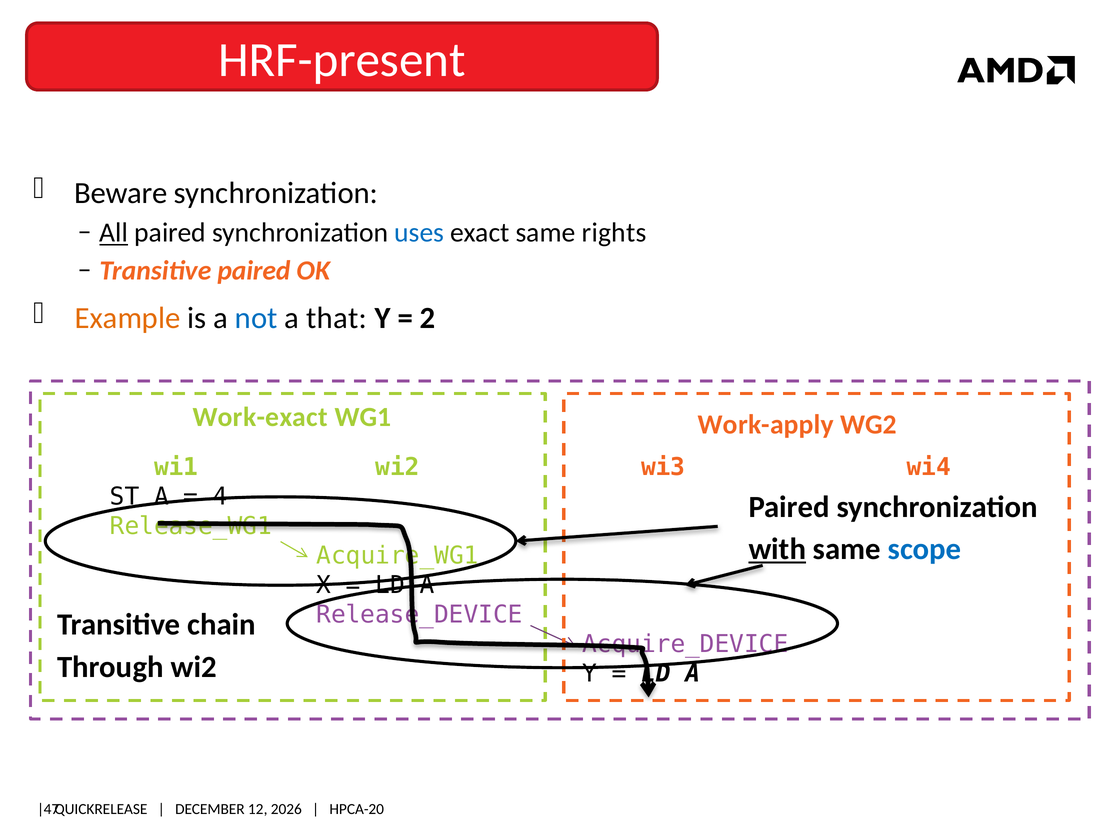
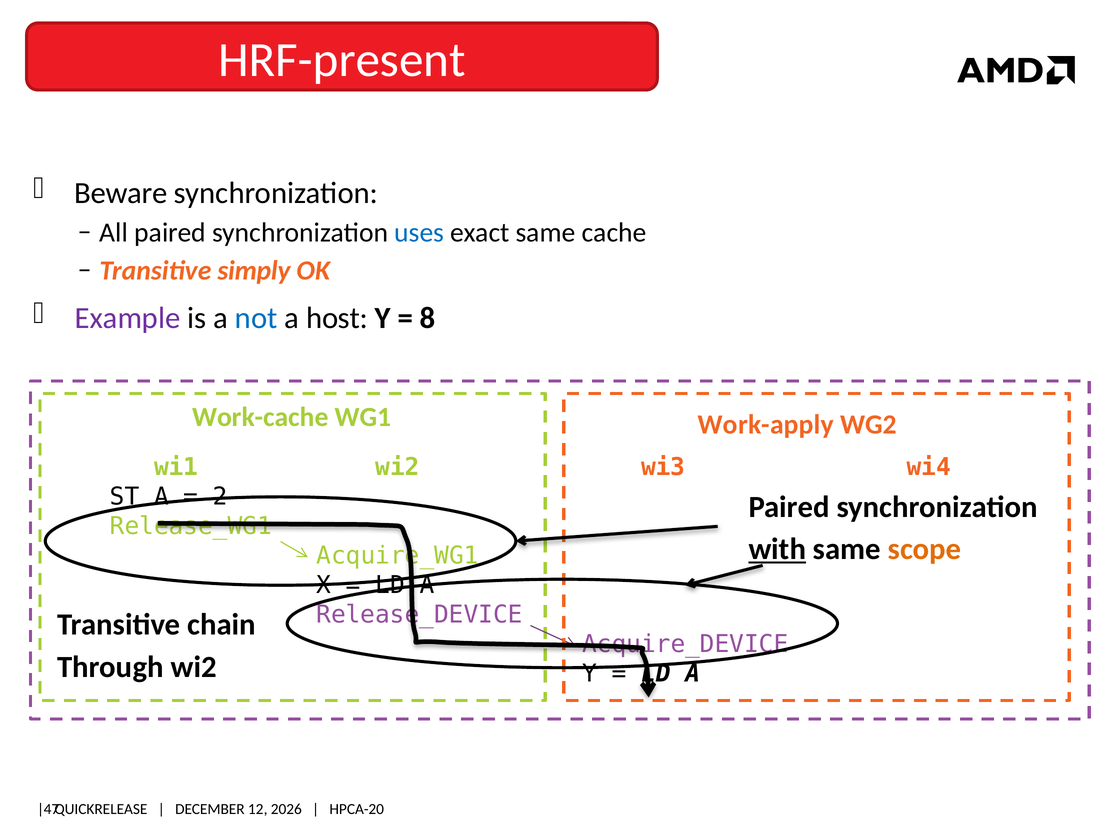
All underline: present -> none (114, 233)
rights: rights -> cache (614, 233)
Transitive paired: paired -> simply (254, 270)
Example colour: orange -> purple (127, 318)
that: that -> host (337, 318)
2: 2 -> 8 (428, 318)
Work-exact: Work-exact -> Work-cache (260, 417)
4: 4 -> 2 (220, 496)
scope colour: blue -> orange (925, 549)
